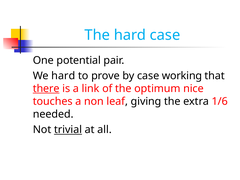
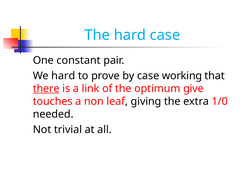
potential: potential -> constant (79, 60)
nice: nice -> give (194, 89)
1/6: 1/6 -> 1/0 (220, 101)
trivial underline: present -> none (68, 130)
